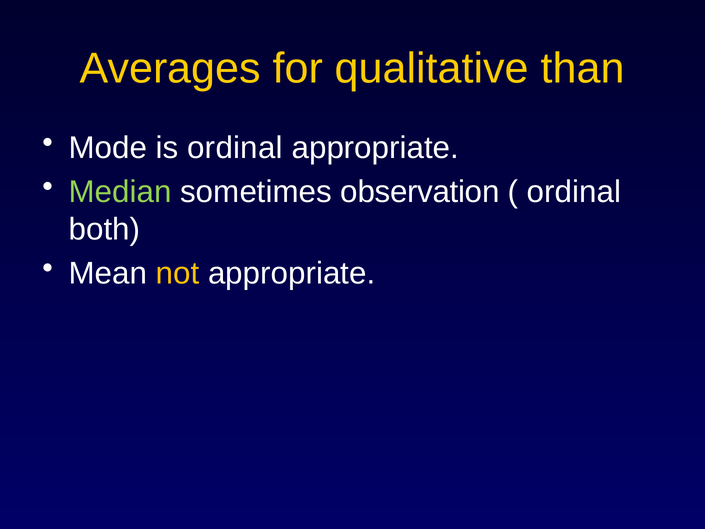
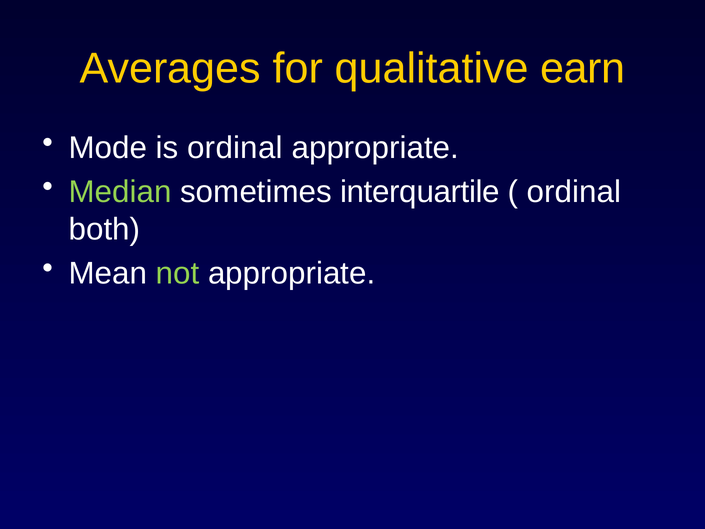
than: than -> earn (583, 68)
observation: observation -> interquartile (420, 192)
not colour: yellow -> light green (178, 273)
